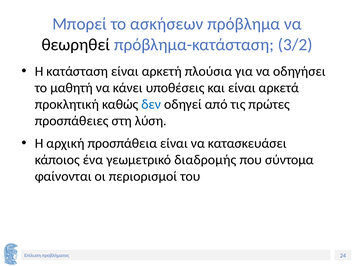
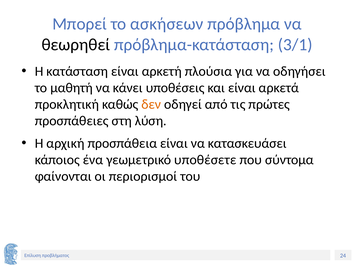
3/2: 3/2 -> 3/1 (295, 45)
δεν colour: blue -> orange (151, 104)
διαδρομής: διαδρομής -> υποθέσετε (205, 160)
